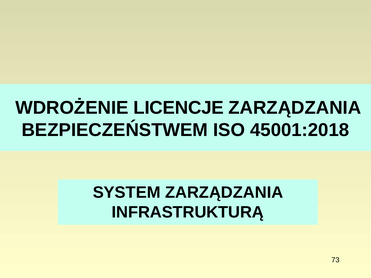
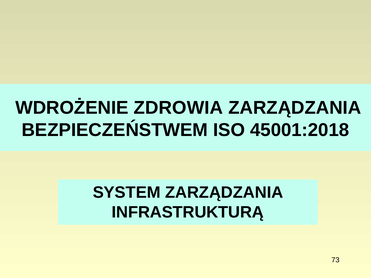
LICENCJE: LICENCJE -> ZDROWIA (178, 108)
